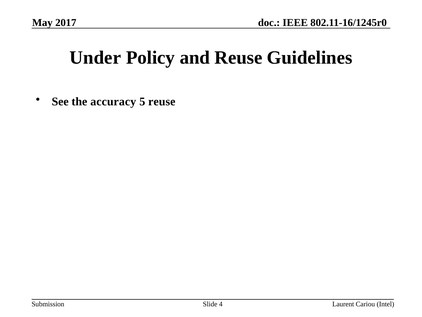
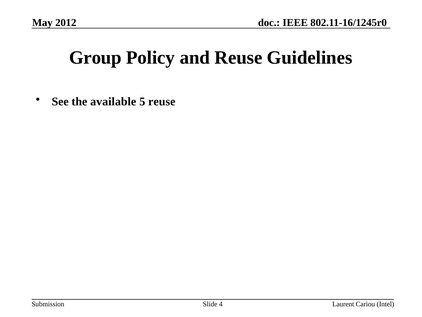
2017: 2017 -> 2012 (66, 23)
Under: Under -> Group (95, 58)
accuracy: accuracy -> available (113, 101)
